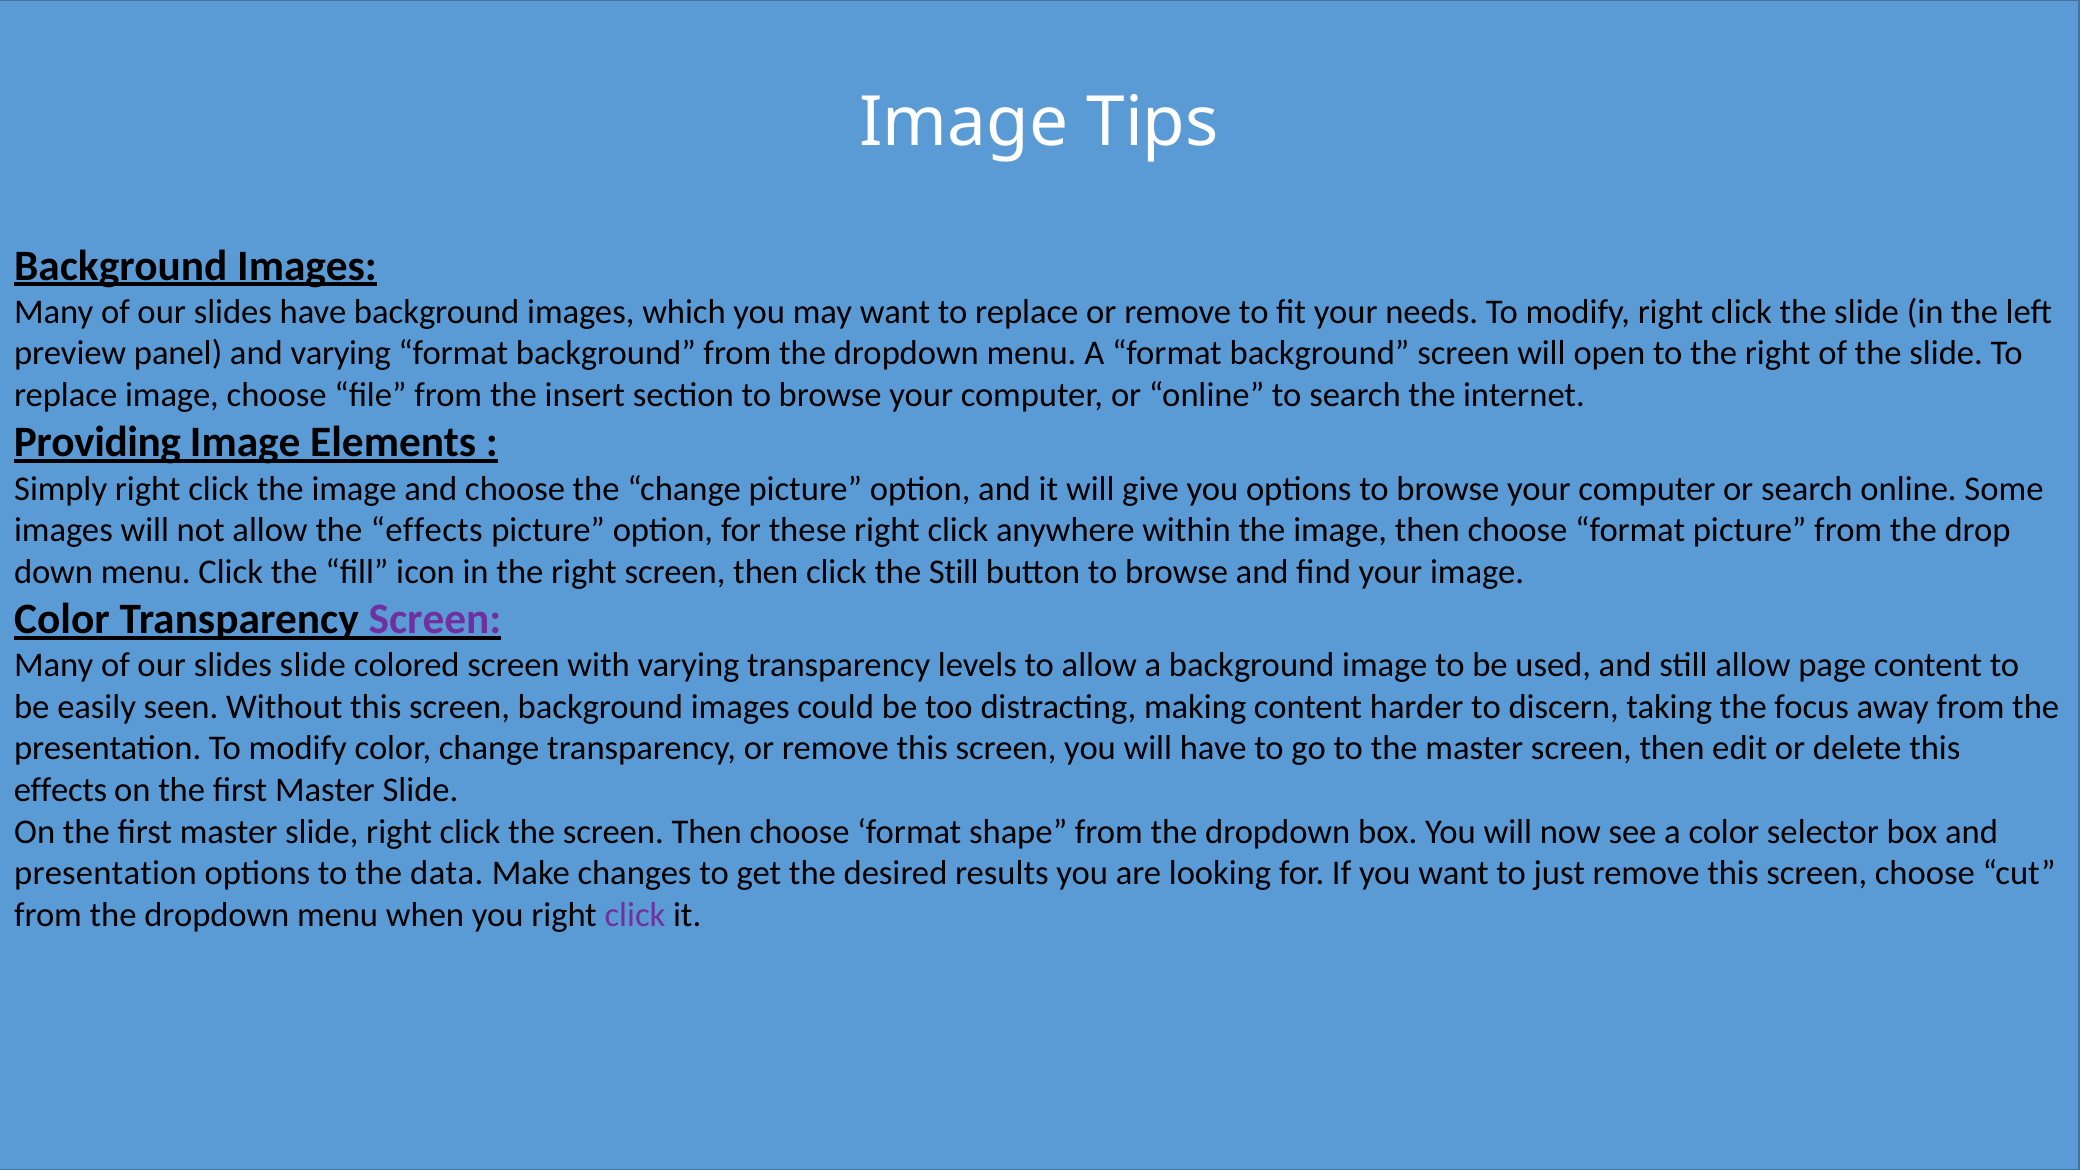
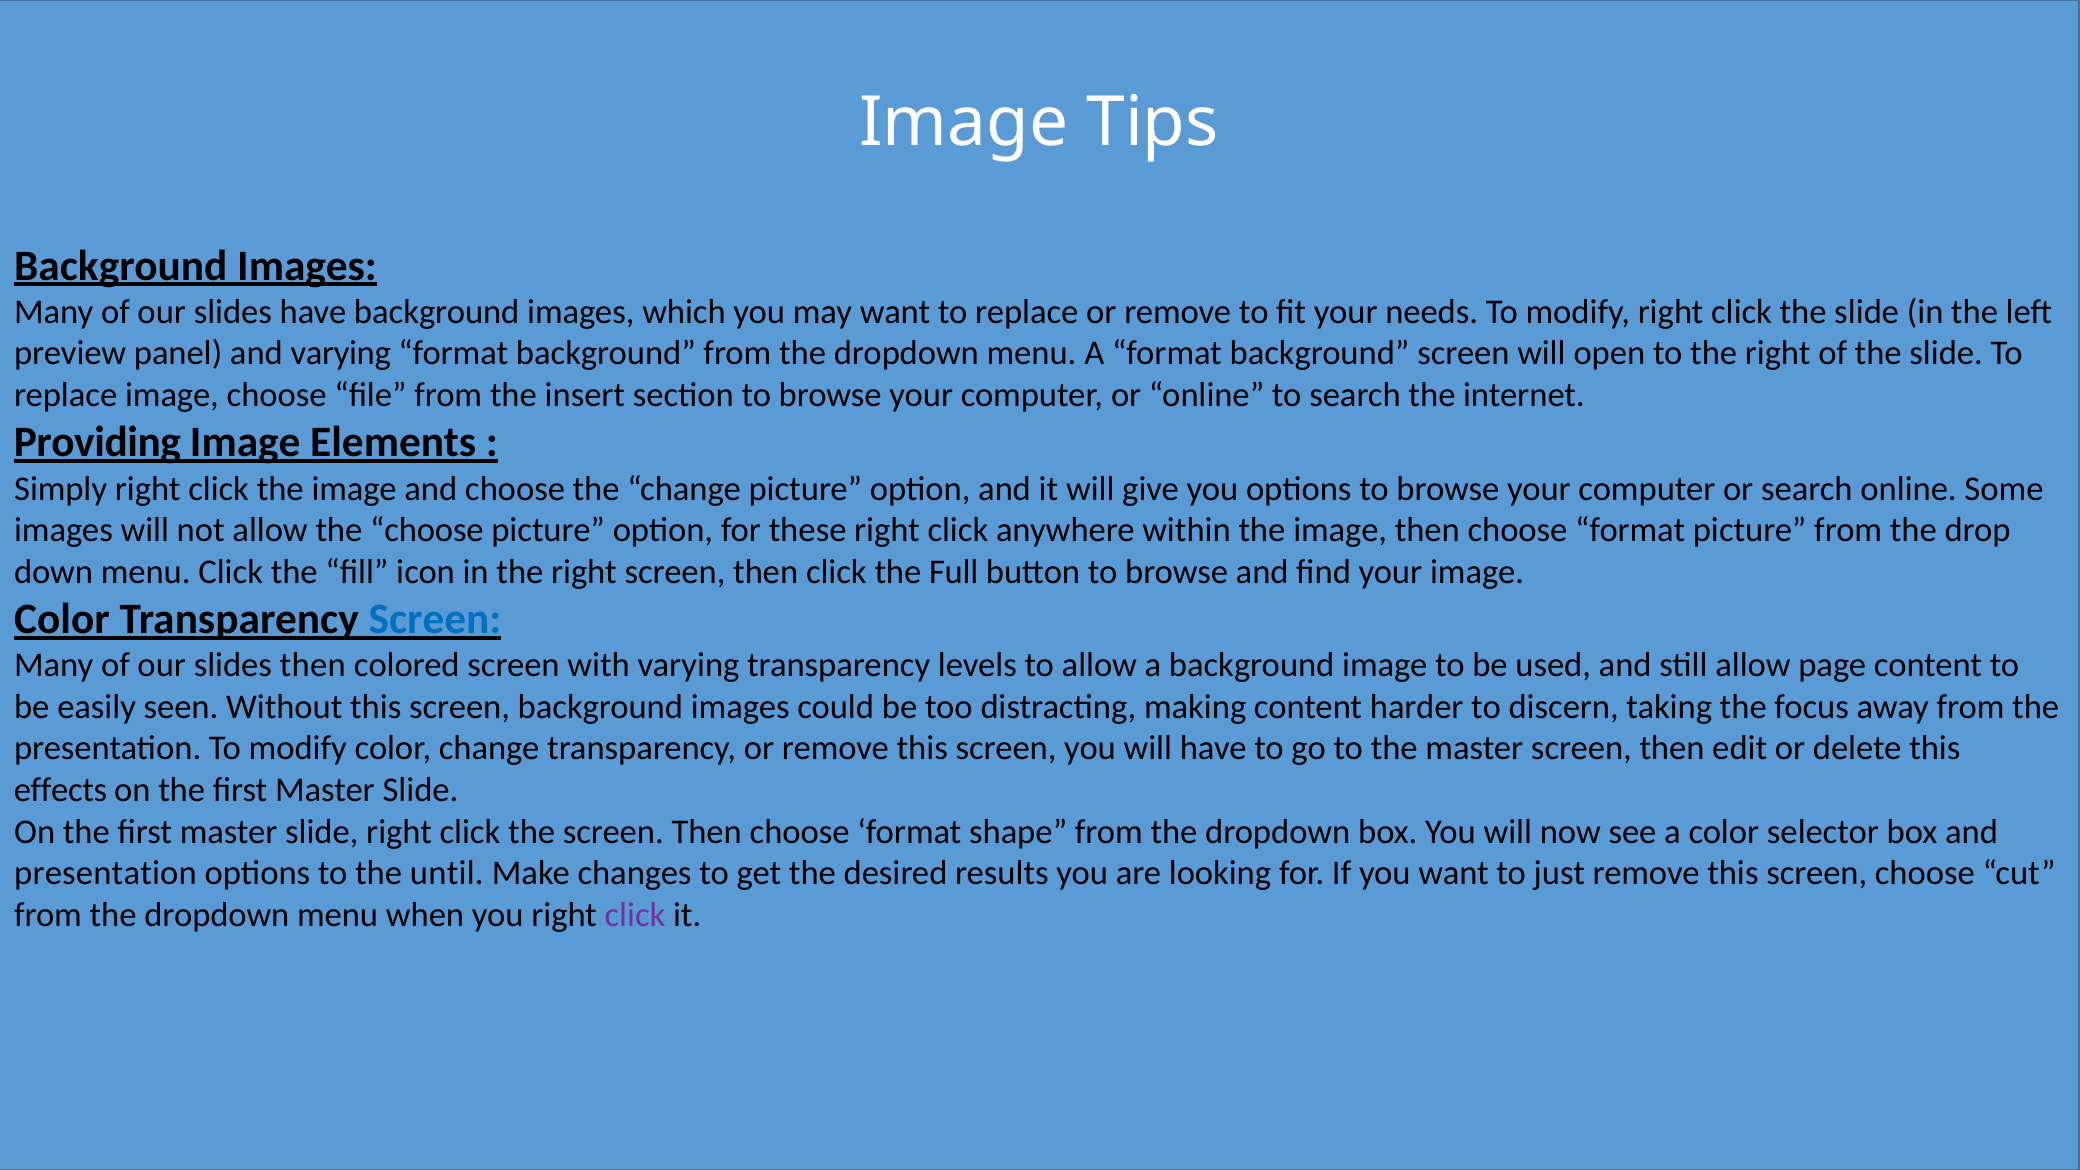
the effects: effects -> choose (427, 530)
the Still: Still -> Full (954, 572)
Screen colour: purple -> blue (435, 619)
slides slide: slide -> then (313, 665)
data: data -> until (447, 873)
